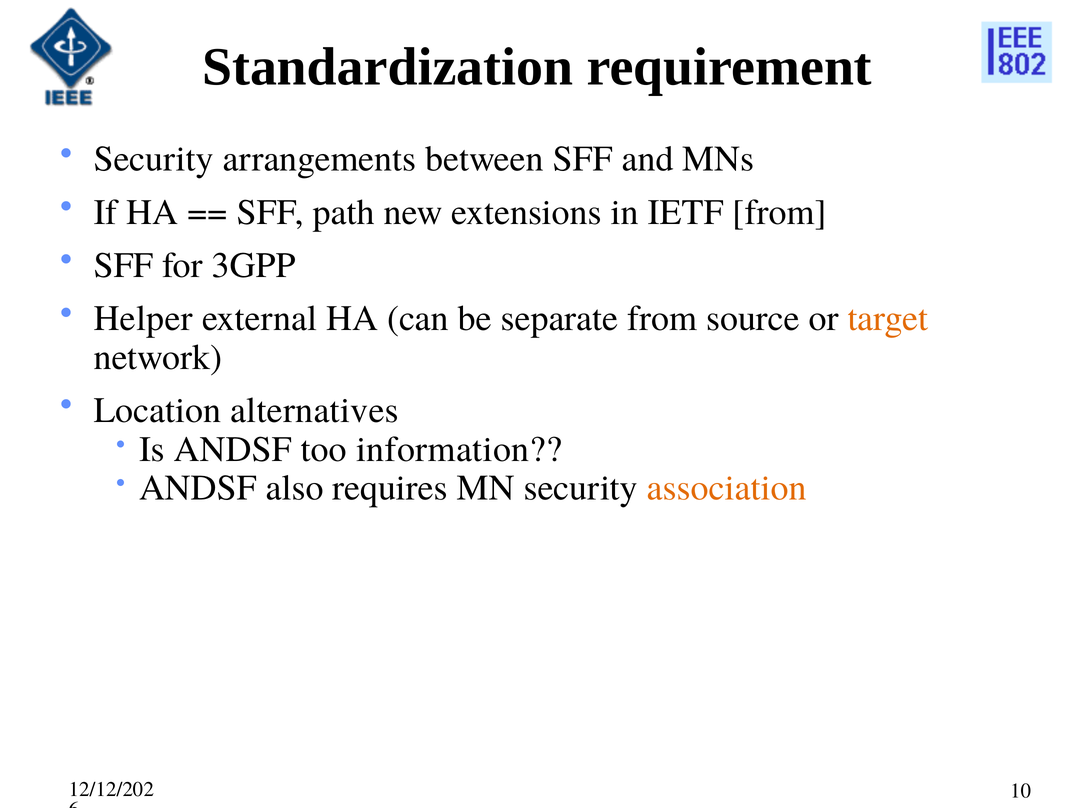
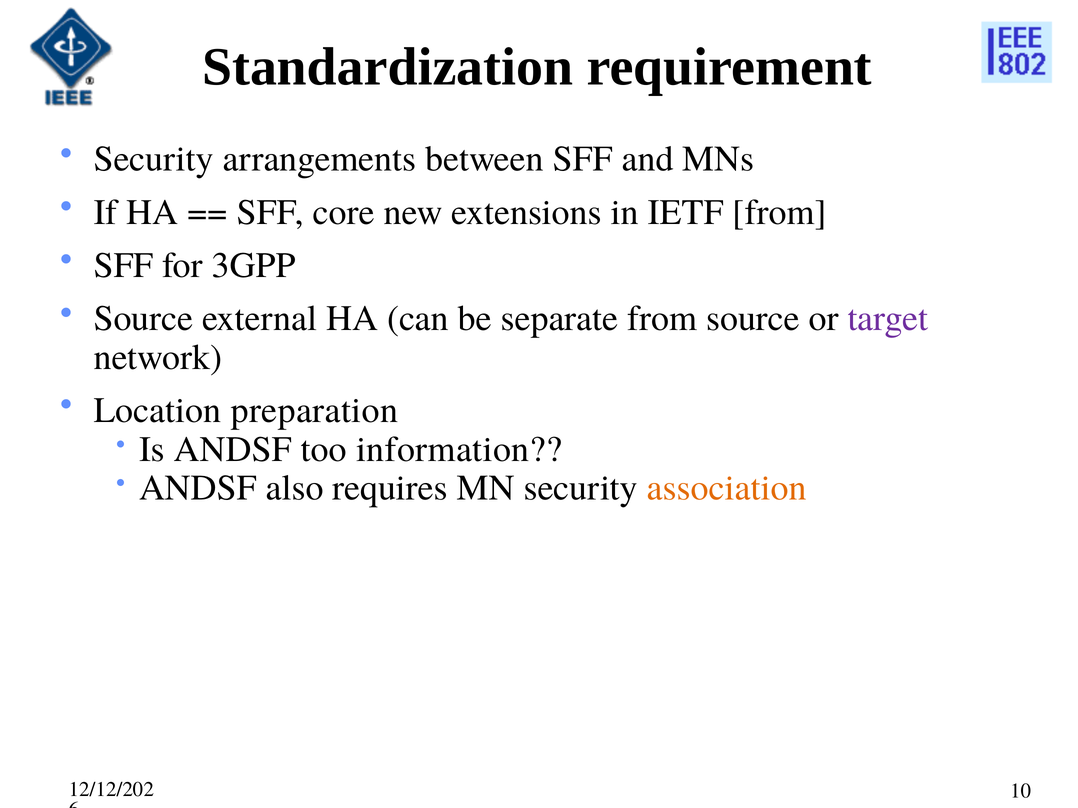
path: path -> core (344, 212)
Helper: Helper -> Source (143, 319)
target colour: orange -> purple (888, 319)
alternatives: alternatives -> preparation (314, 411)
